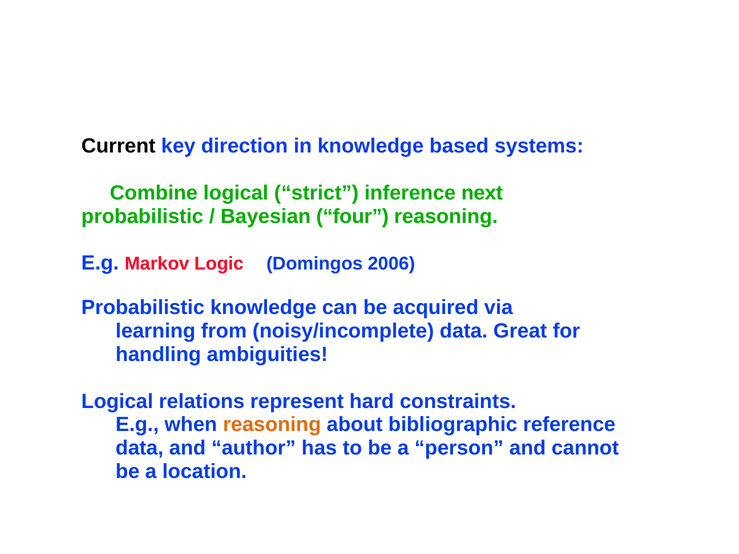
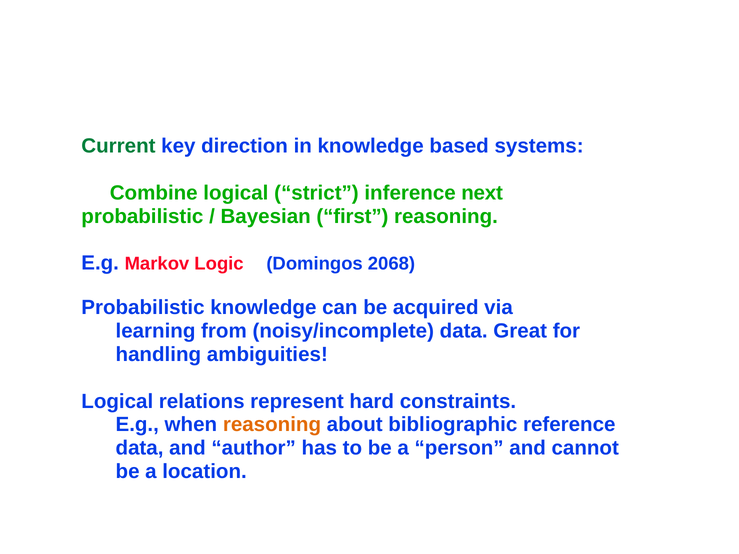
Current colour: black -> green (118, 146)
four: four -> first (352, 216)
2006: 2006 -> 2068 (391, 264)
